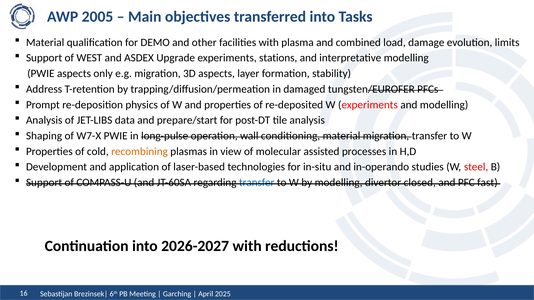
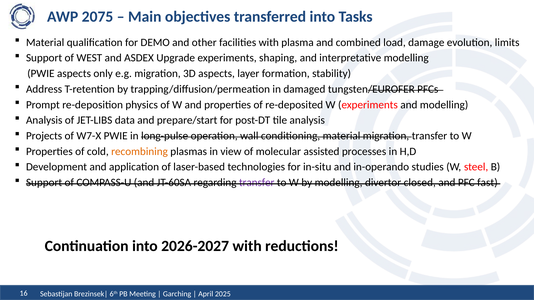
2005: 2005 -> 2075 (98, 17)
stations: stations -> shaping (278, 58)
Shaping: Shaping -> Projects (44, 136)
transfer colour: blue -> purple (257, 183)
